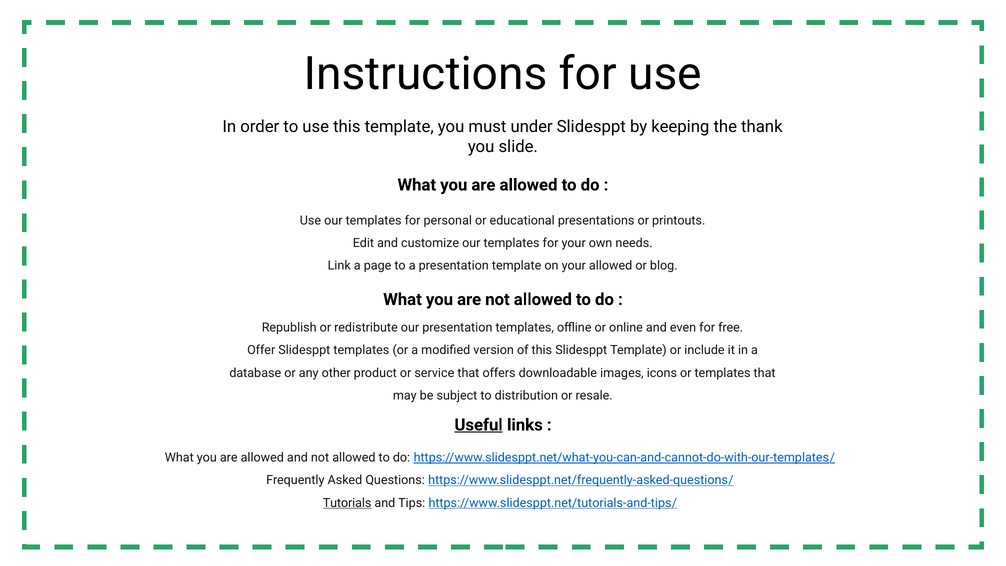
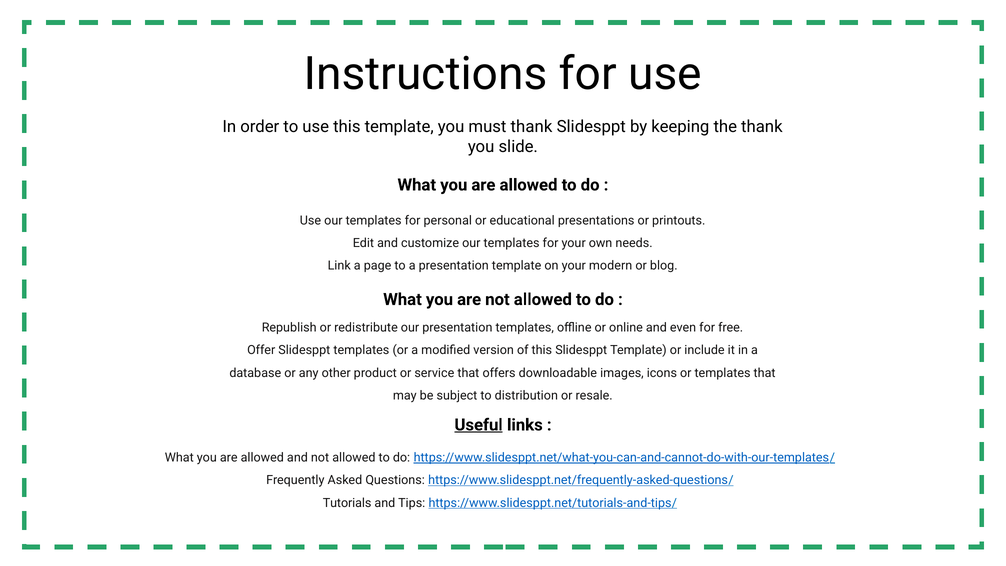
must under: under -> thank (531, 127)
your allowed: allowed -> modern (611, 266)
Tutorials underline: present -> none (347, 503)
